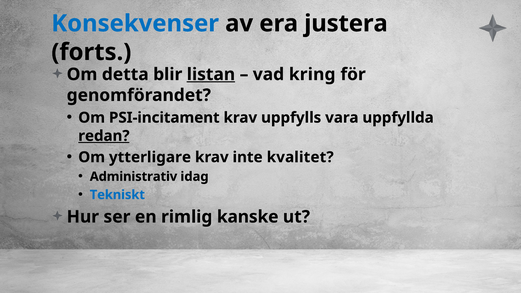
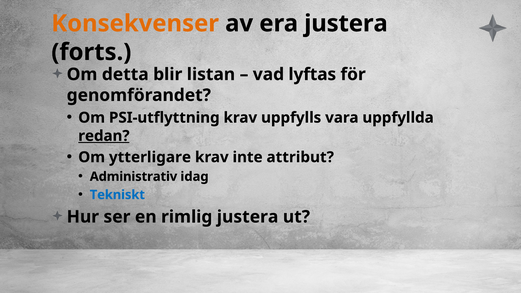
Konsekvenser colour: blue -> orange (135, 23)
listan underline: present -> none (211, 74)
kring: kring -> lyftas (312, 74)
PSI-incitament: PSI-incitament -> PSI-utflyttning (164, 118)
kvalitet: kvalitet -> attribut (300, 157)
rimlig kanske: kanske -> justera (248, 217)
